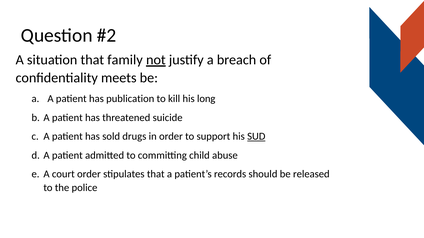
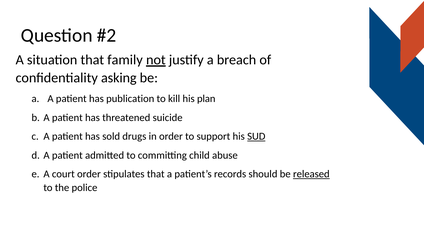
meets: meets -> asking (119, 78)
long: long -> plan (206, 99)
released underline: none -> present (311, 175)
